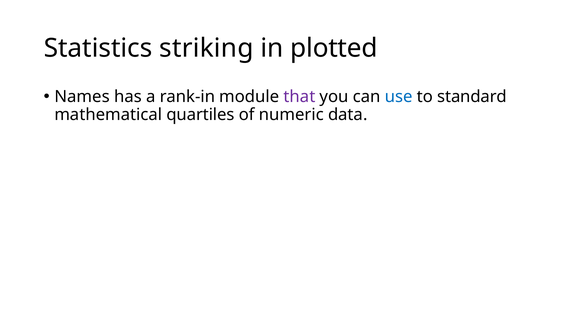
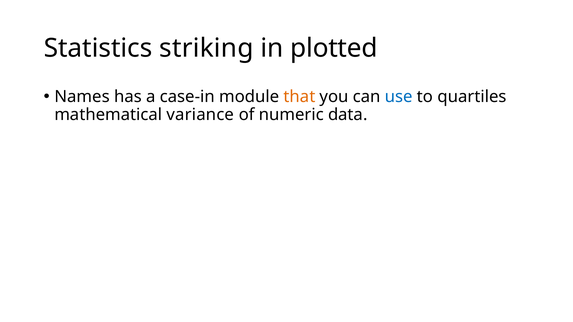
rank-in: rank-in -> case-in (187, 97)
that colour: purple -> orange (300, 97)
standard: standard -> quartiles (472, 97)
quartiles: quartiles -> variance (200, 115)
